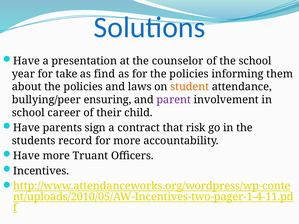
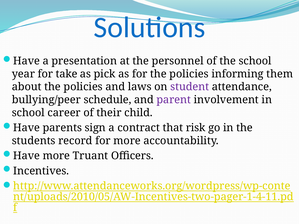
counselor: counselor -> personnel (178, 61)
find: find -> pick (105, 74)
student colour: orange -> purple (190, 87)
ensuring: ensuring -> schedule (107, 100)
